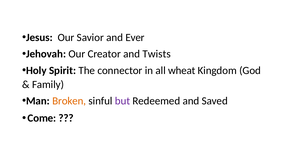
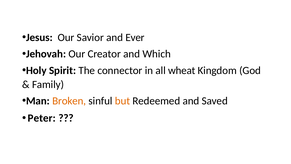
Twists: Twists -> Which (157, 54)
but colour: purple -> orange (123, 101)
Come: Come -> Peter (42, 118)
